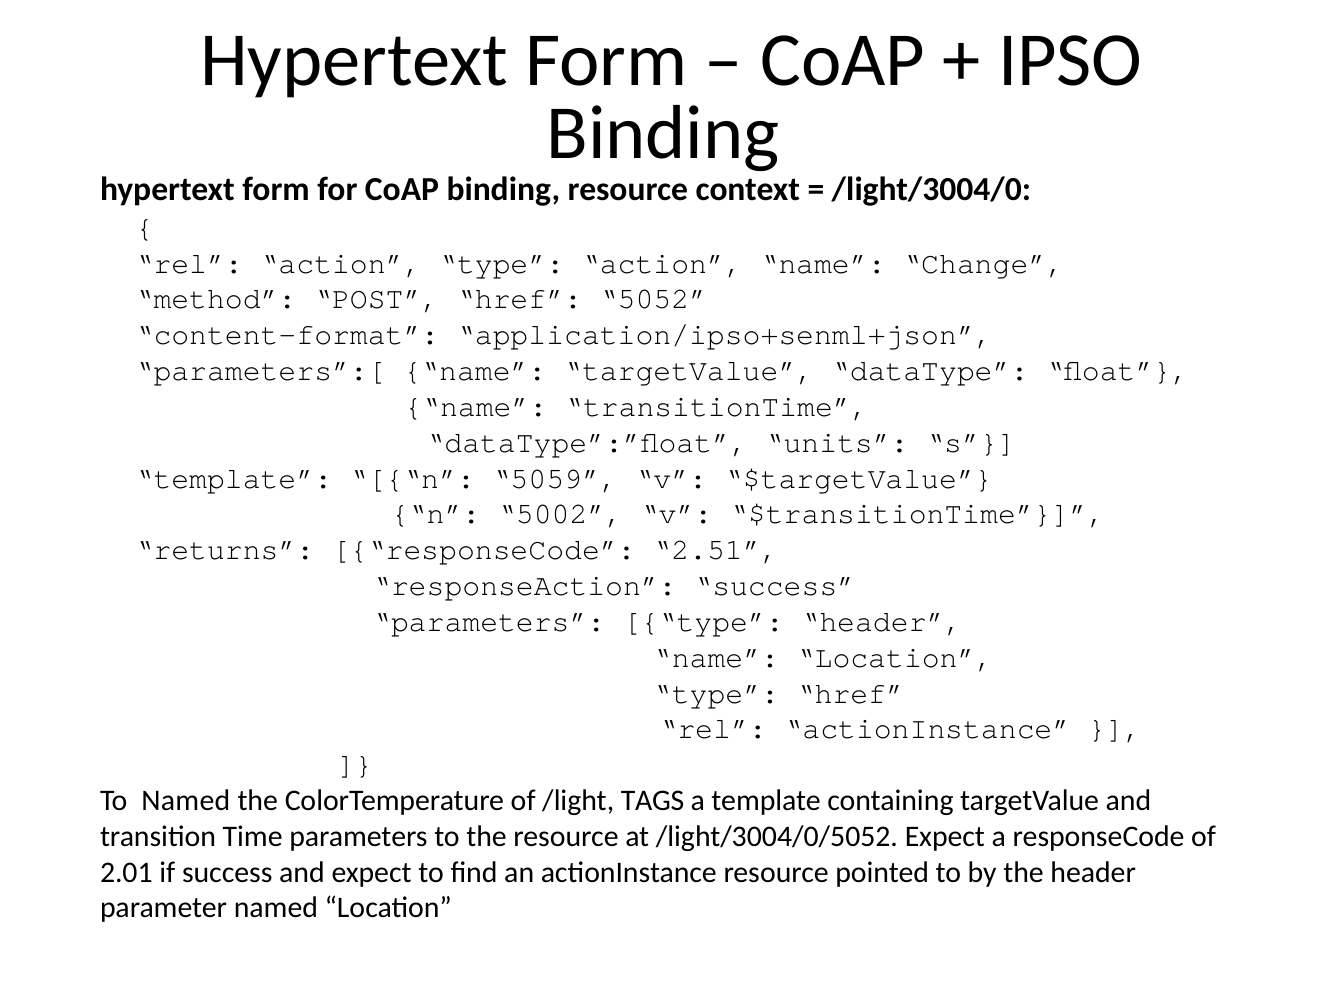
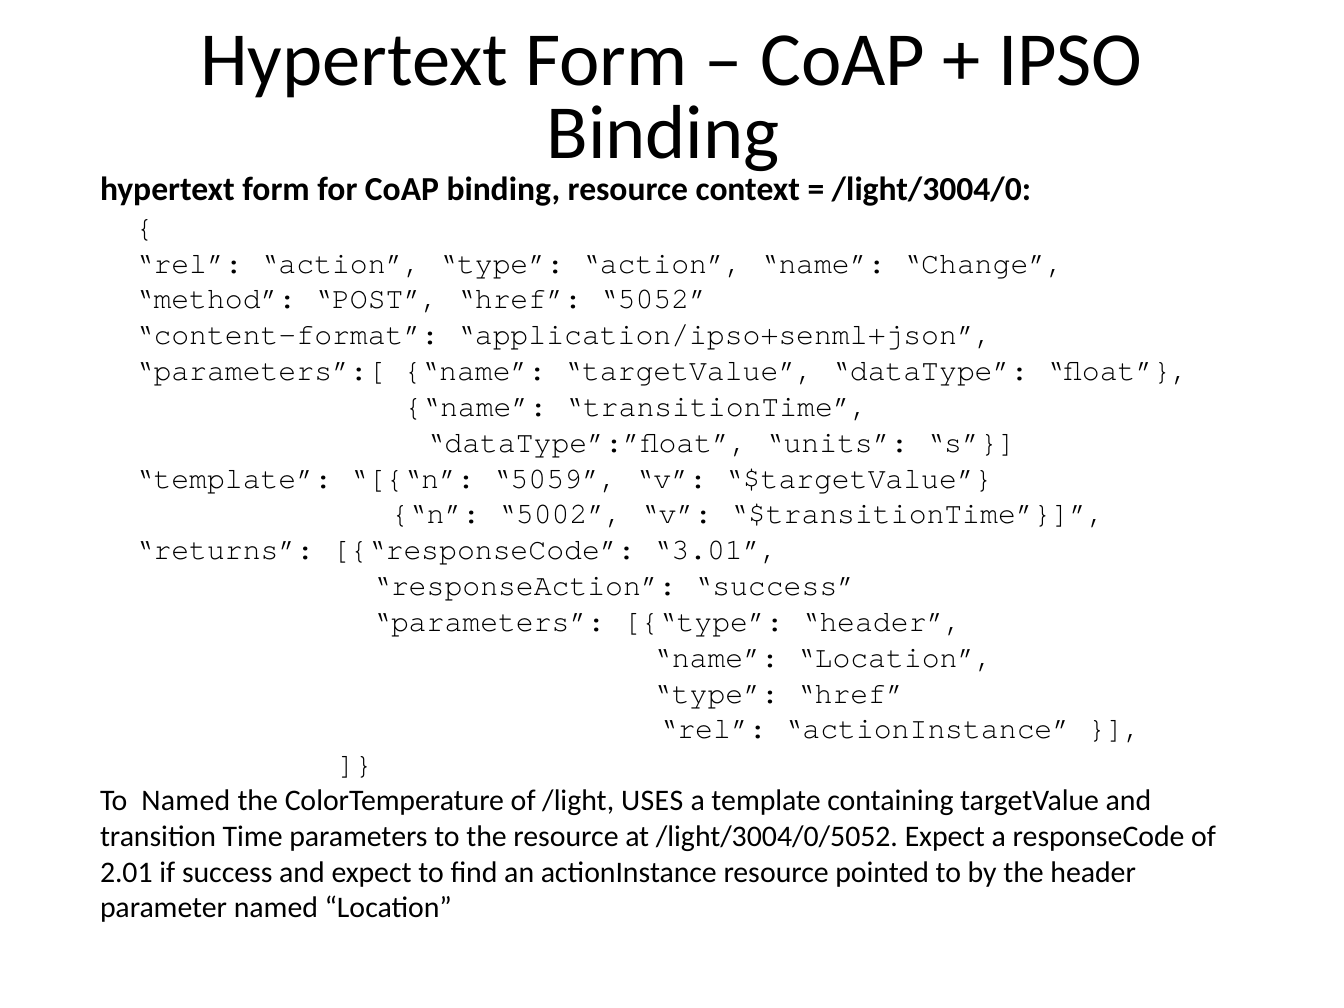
2.51: 2.51 -> 3.01 (716, 550)
TAGS: TAGS -> USES (652, 801)
